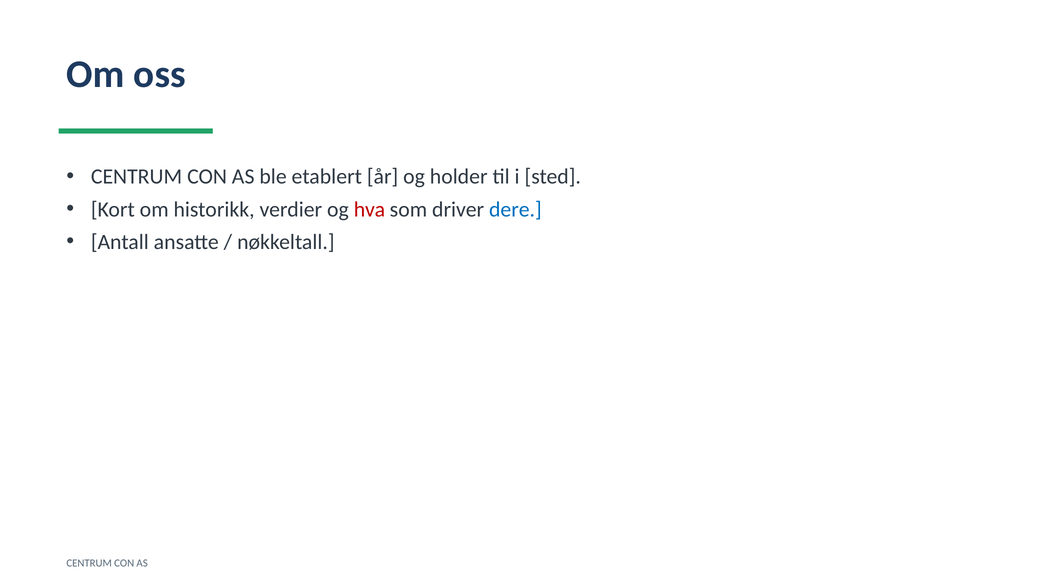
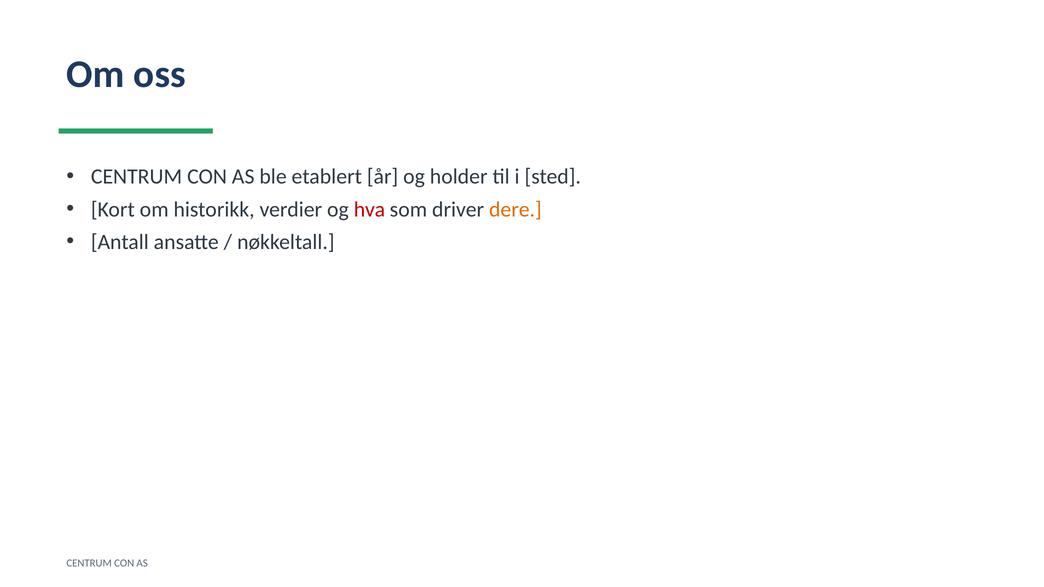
dere colour: blue -> orange (515, 209)
